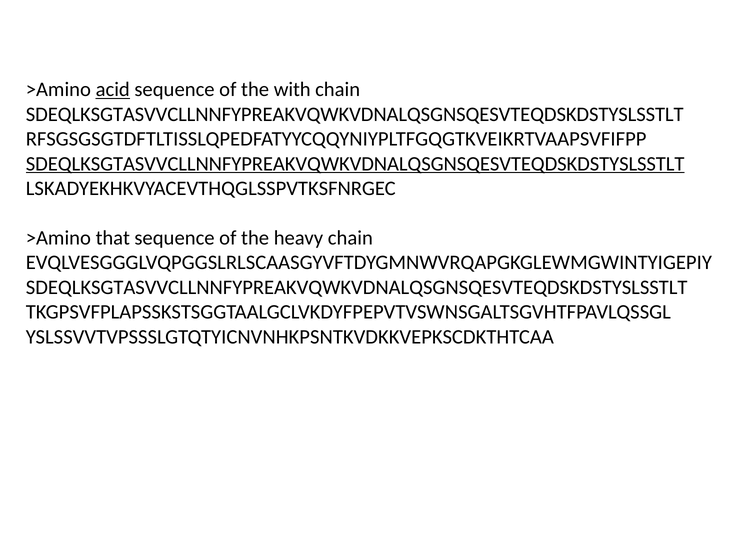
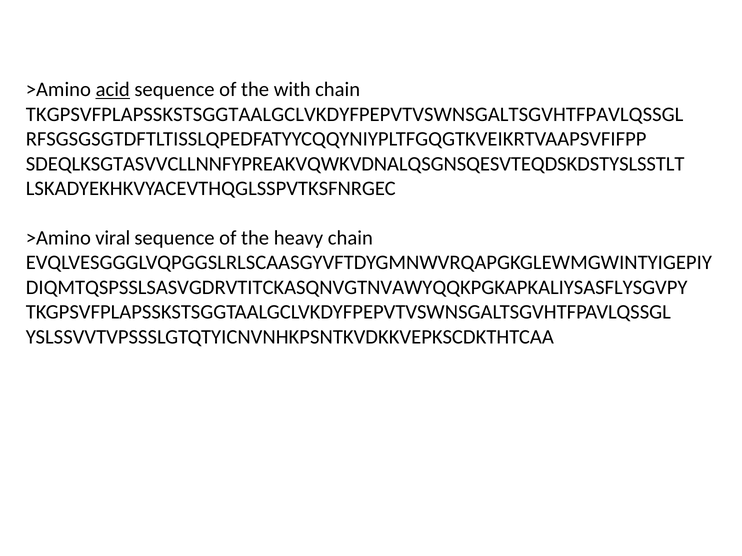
SDEQLKSGTASVVCLLNNFYPREAKVQWKVDNALQSGNSQESVTEQDSKDSTYSLSSTLT: SDEQLKSGTASVVCLLNNFYPREAKVQWKVDNALQSGNSQESVTEQDSKDSTYSLSSTLT -> TKGPSVFPLAPSSKSTSGGTAALGCLVKDYFPEPVTVSWNSGALTSGVHTFPAVLQSSGL (355, 114)
SDEQLKSGTASVVCLLNNFYPREAKVQWKVDNALQSGNSQESVTEQDSKDSTYSLSSTLT underline: present -> none (355, 164)
that: that -> viral (113, 238)
SDEQLKSGTASVVCLLNNFYPREAKVQWKVDNALQSGNSQESVTEQDSKDSTYSLSSTLT: SDEQLKSGTASVVCLLNNFYPREAKVQWKVDNALQSGNSQESVTEQDSKDSTYSLSSTLT -> DIQMTQSPSSLSASVGDRVTITCKASQNVGTNVAWYQQKPGKAPKALIYSASFLYSGVPY (357, 288)
